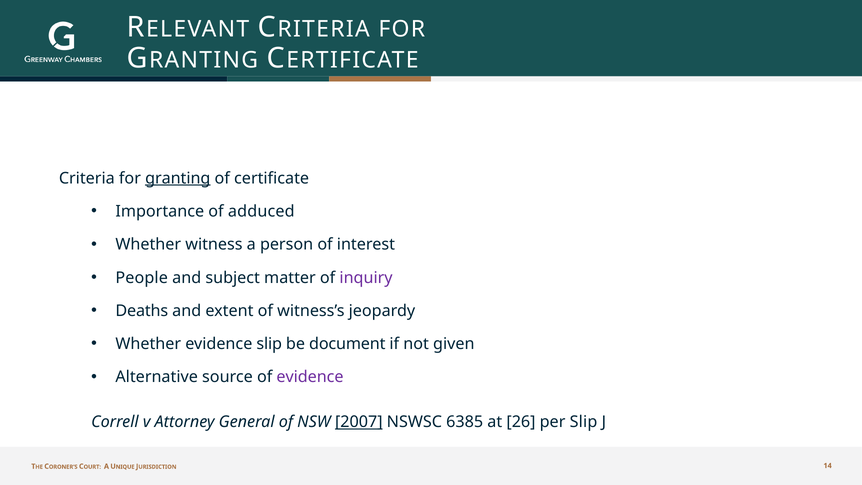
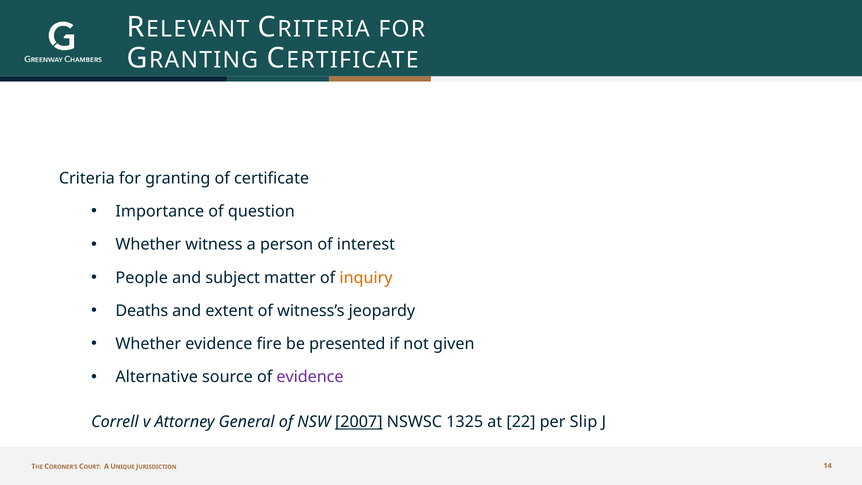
granting underline: present -> none (178, 178)
adduced: adduced -> question (261, 211)
inquiry colour: purple -> orange (366, 278)
evidence slip: slip -> fire (269, 344)
document: document -> presented (347, 344)
6385: 6385 -> 1325 (465, 422)
26: 26 -> 22 (521, 422)
